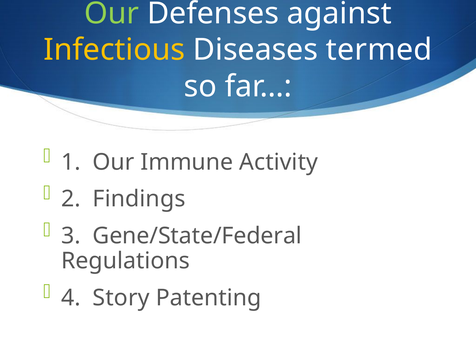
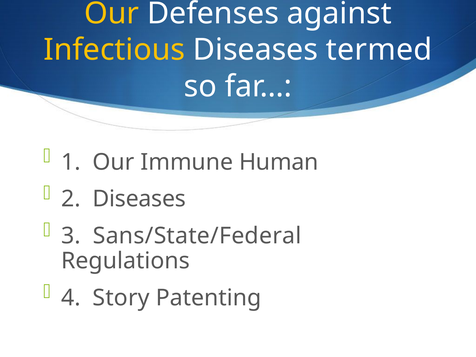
Our colour: light green -> yellow (112, 13)
Activity: Activity -> Human (279, 162)
2 Findings: Findings -> Diseases (139, 199)
Gene/State/Federal: Gene/State/Federal -> Sans/State/Federal (197, 236)
